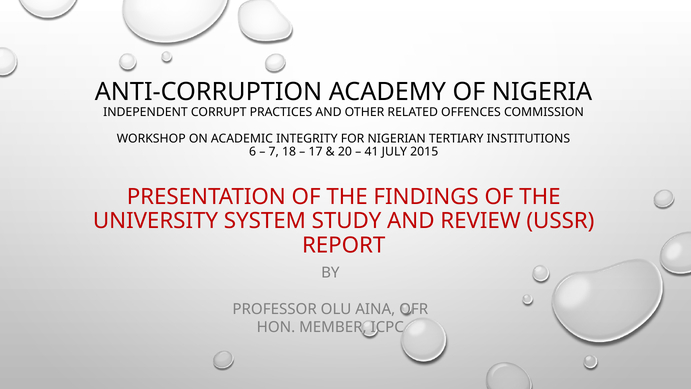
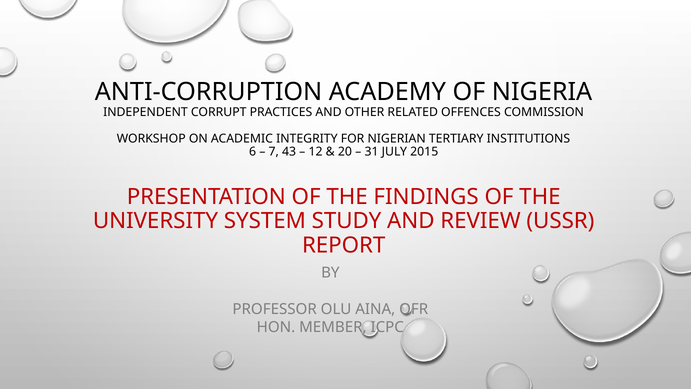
18: 18 -> 43 (289, 152)
17: 17 -> 12 (316, 152)
41: 41 -> 31 (372, 152)
